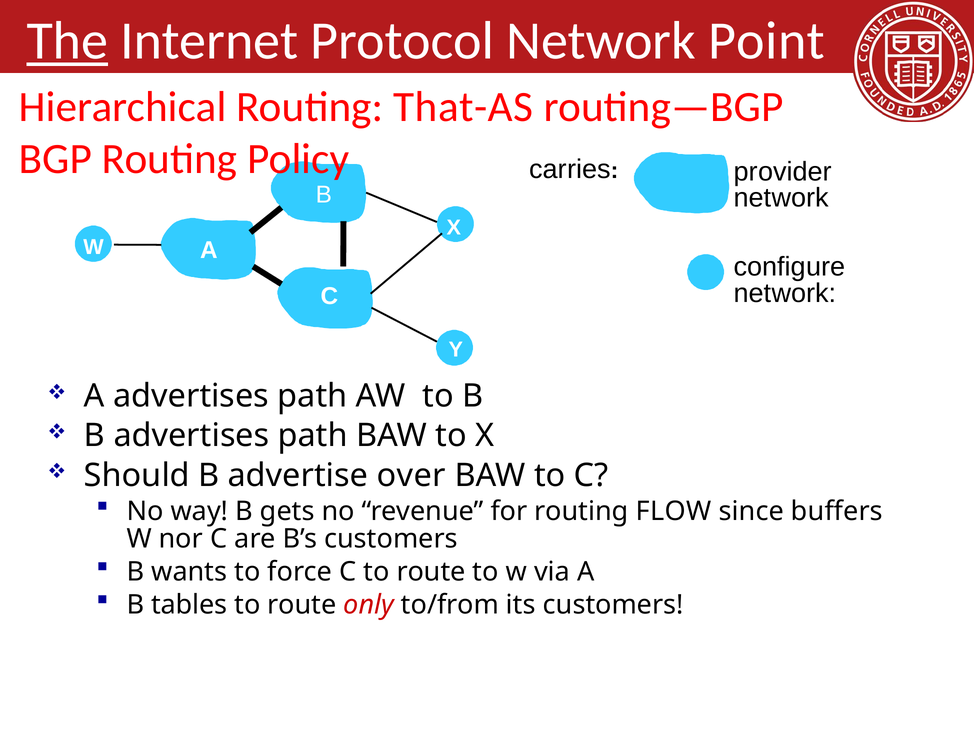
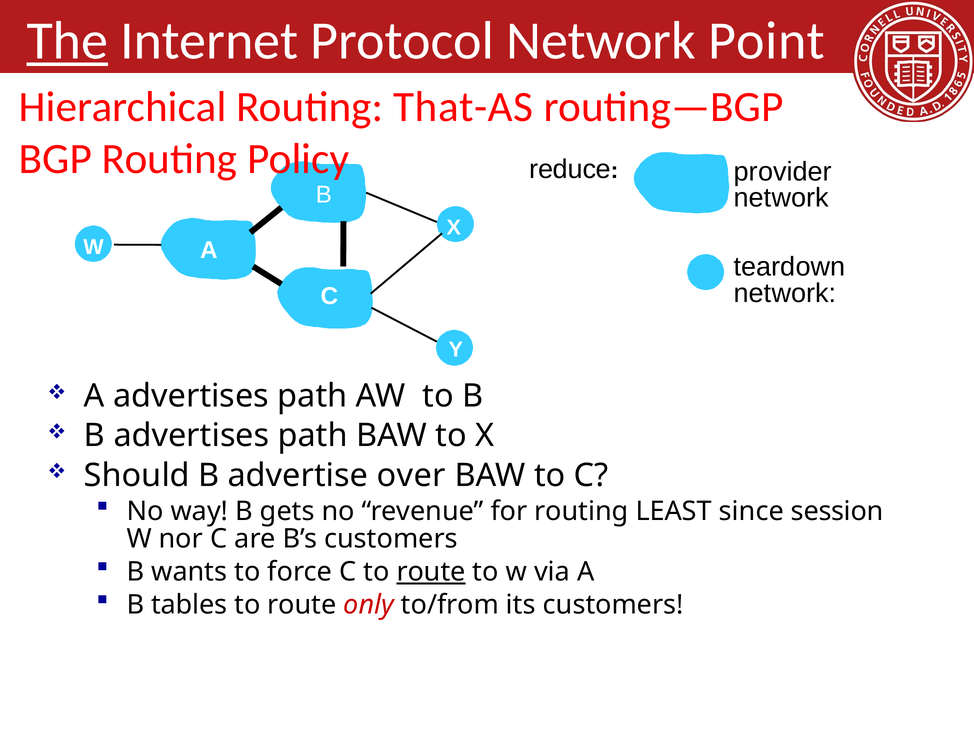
carries: carries -> reduce (570, 170)
configure: configure -> teardown (789, 267)
FLOW: FLOW -> LEAST (674, 512)
buffers: buffers -> session (837, 512)
route underline: none -> present (431, 572)
